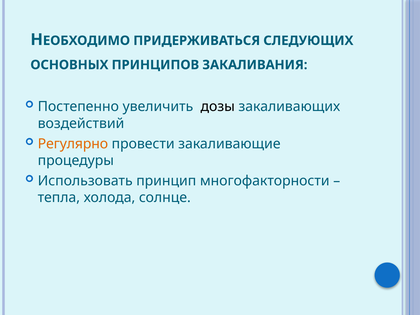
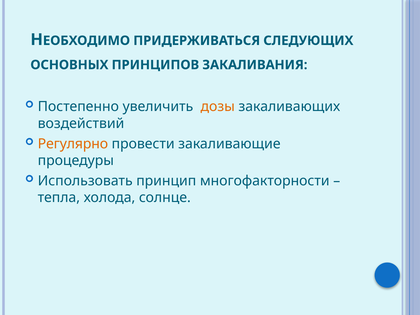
дозы colour: black -> orange (218, 107)
